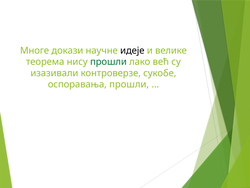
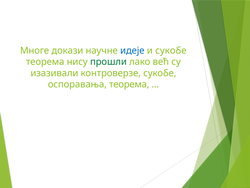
идеје colour: black -> blue (132, 50)
и велике: велике -> сукобе (171, 50)
оспоравања прошли: прошли -> теорема (129, 84)
